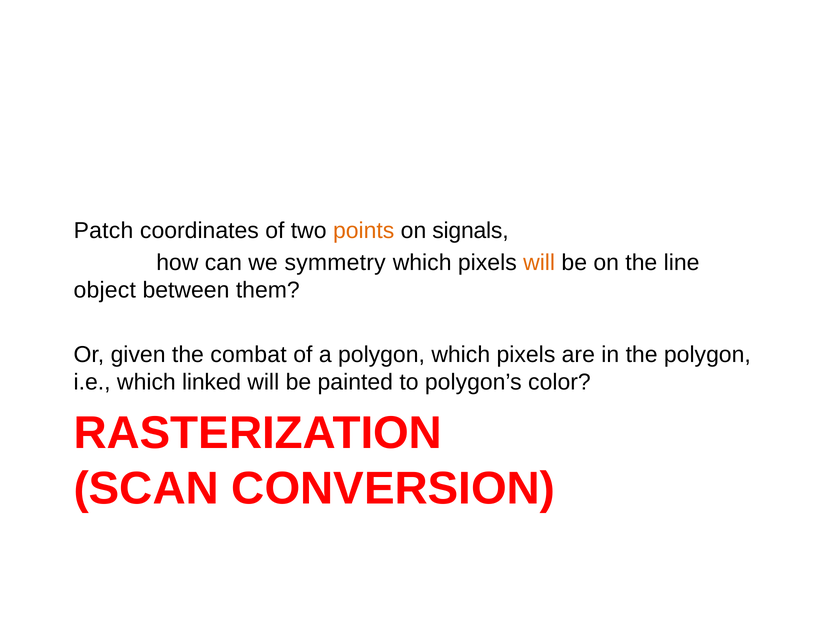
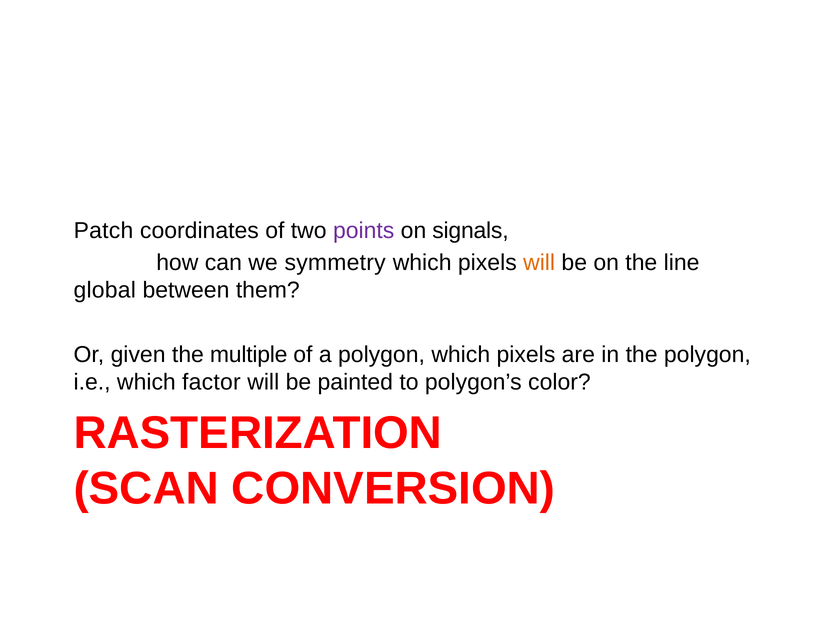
points colour: orange -> purple (364, 231)
object: object -> global (105, 290)
combat: combat -> multiple (249, 355)
linked: linked -> factor (211, 382)
